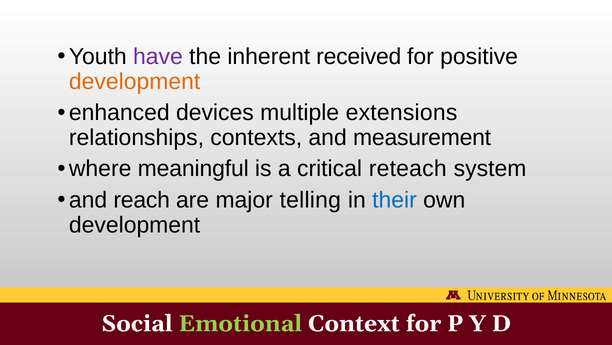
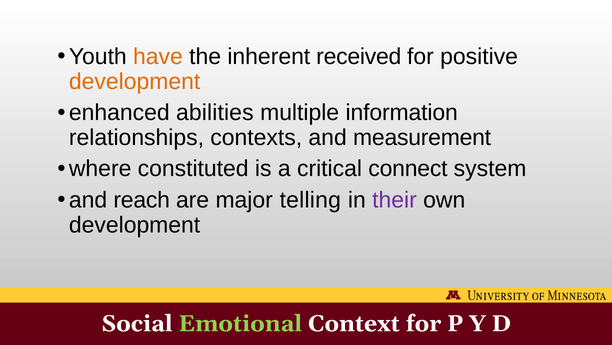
have colour: purple -> orange (158, 57)
devices: devices -> abilities (215, 113)
extensions: extensions -> information (402, 113)
meaningful: meaningful -> constituted (193, 169)
reteach: reteach -> connect (408, 169)
their colour: blue -> purple (394, 200)
